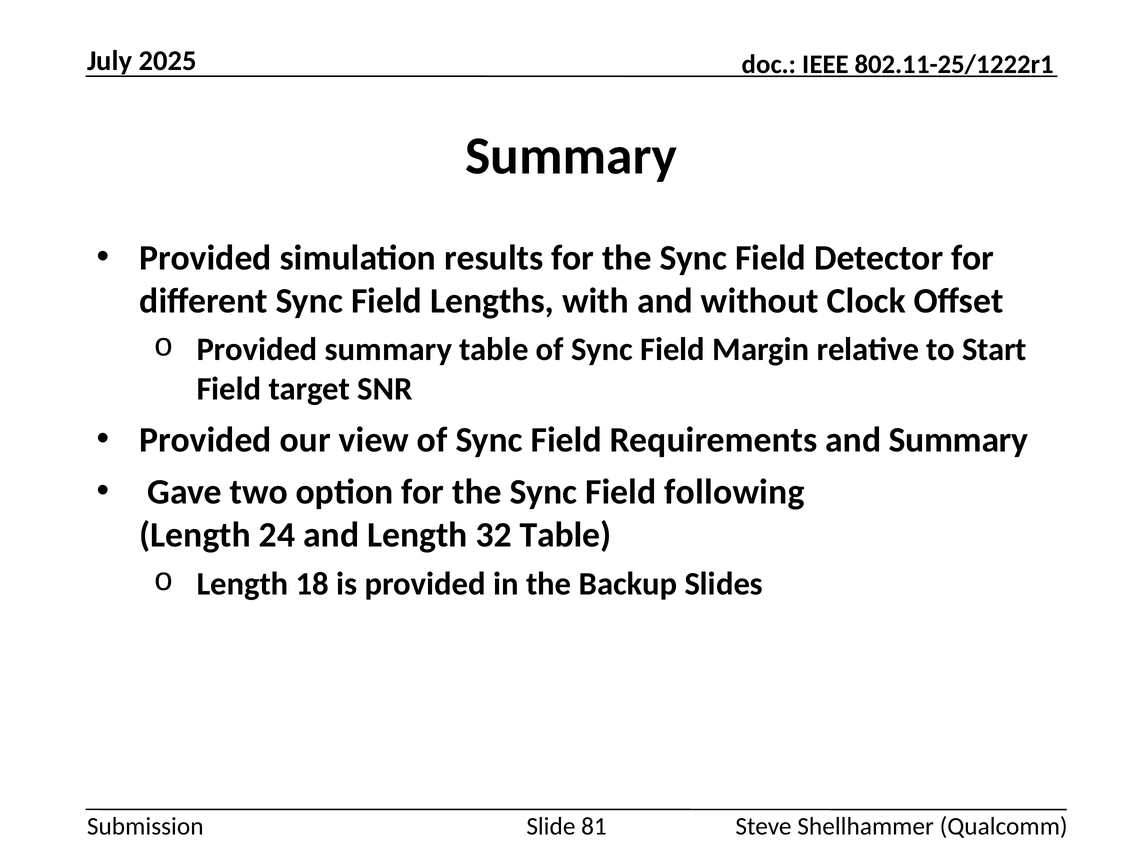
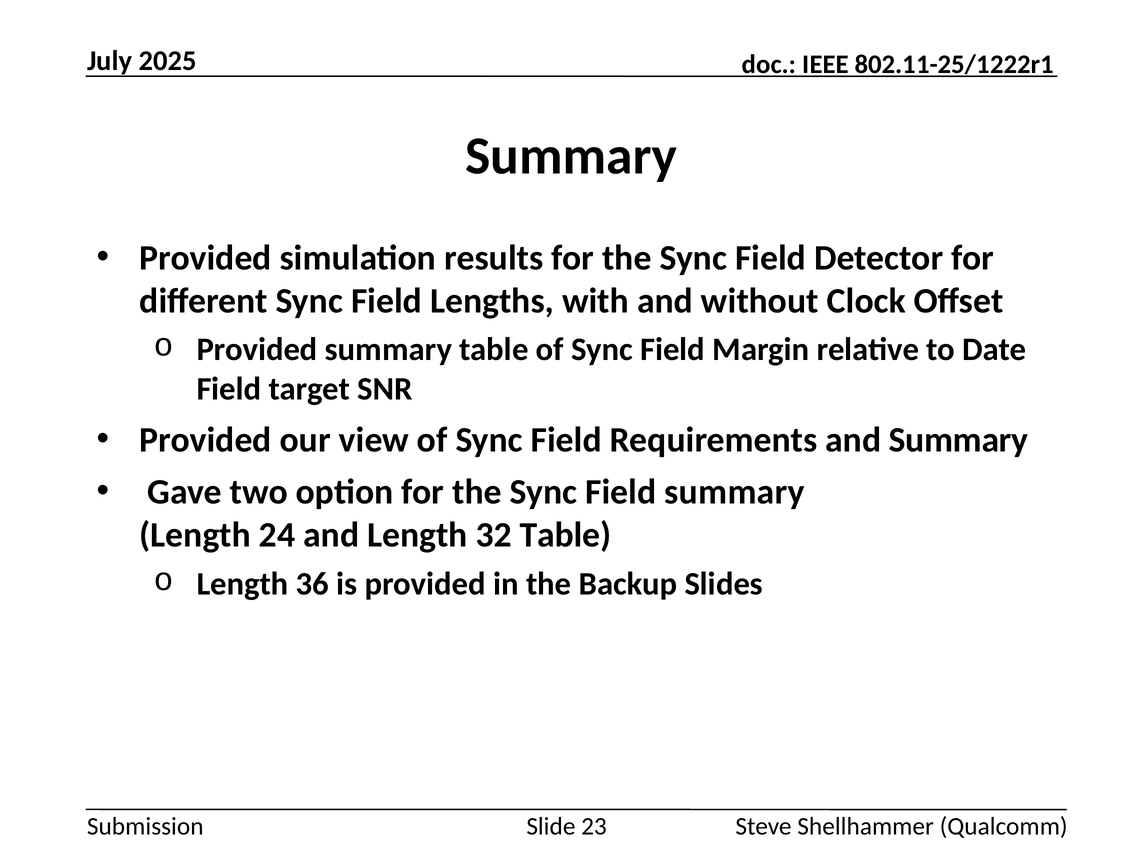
Start: Start -> Date (994, 350)
Field following: following -> summary (734, 492)
18: 18 -> 36 (312, 584)
81: 81 -> 23 (594, 826)
